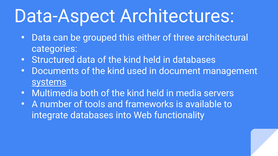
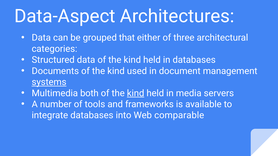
this: this -> that (127, 38)
kind underline: none -> present (136, 93)
functionality: functionality -> comparable (179, 116)
